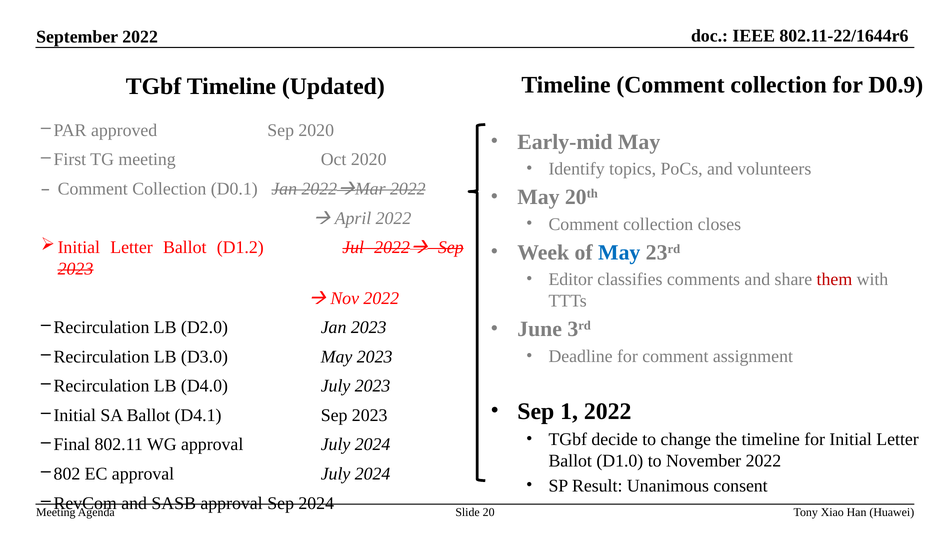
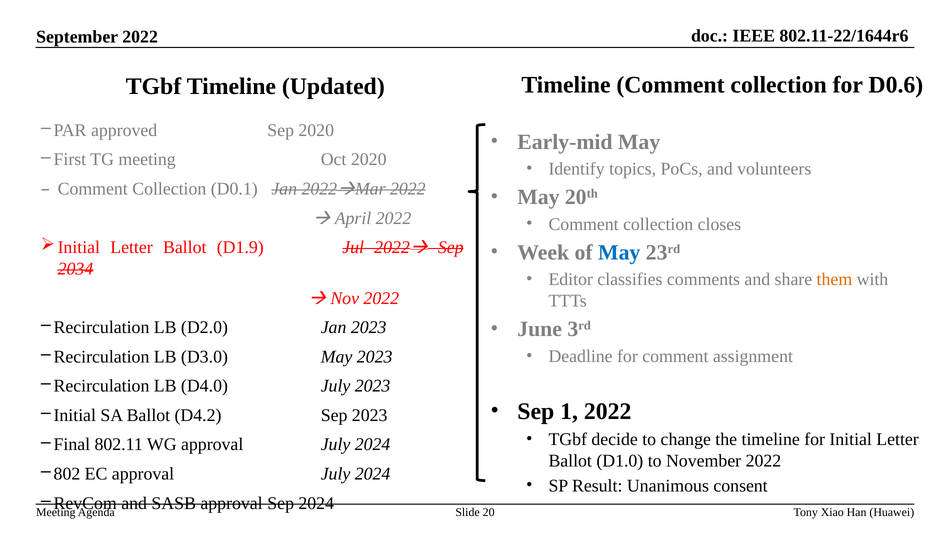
D0.9: D0.9 -> D0.6 (896, 85)
D1.2: D1.2 -> D1.9 (240, 248)
2023: 2023 -> 2034 (75, 269)
them colour: red -> orange (834, 280)
D4.1: D4.1 -> D4.2 (198, 416)
